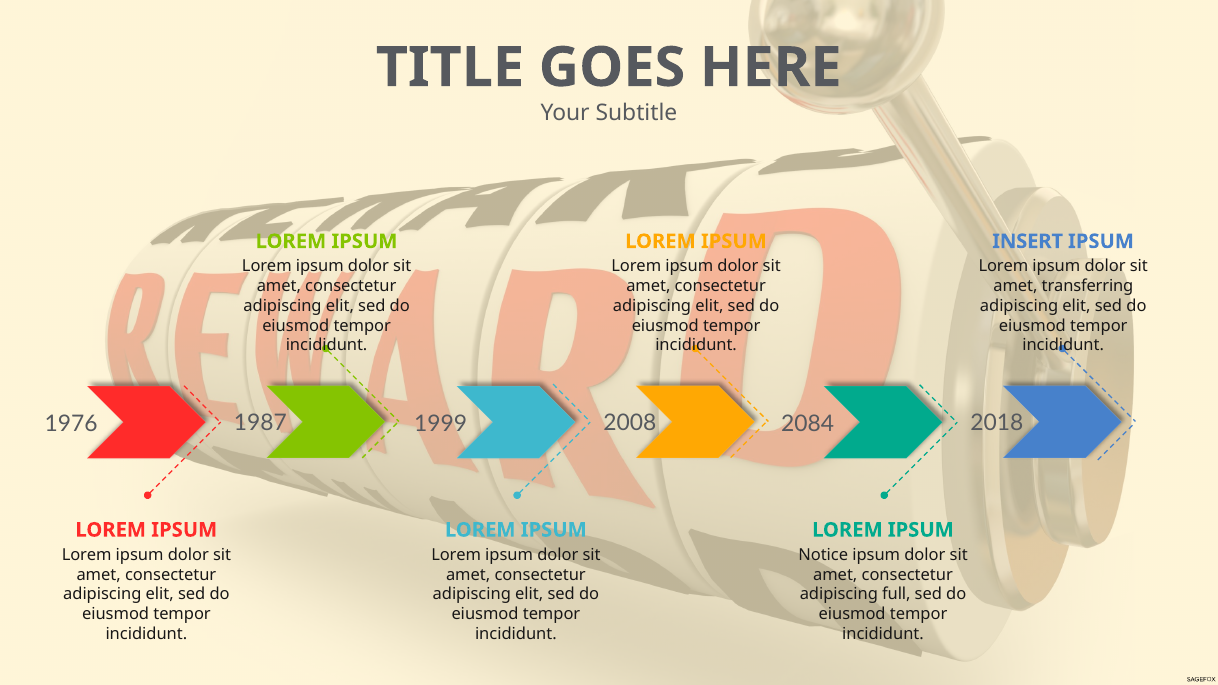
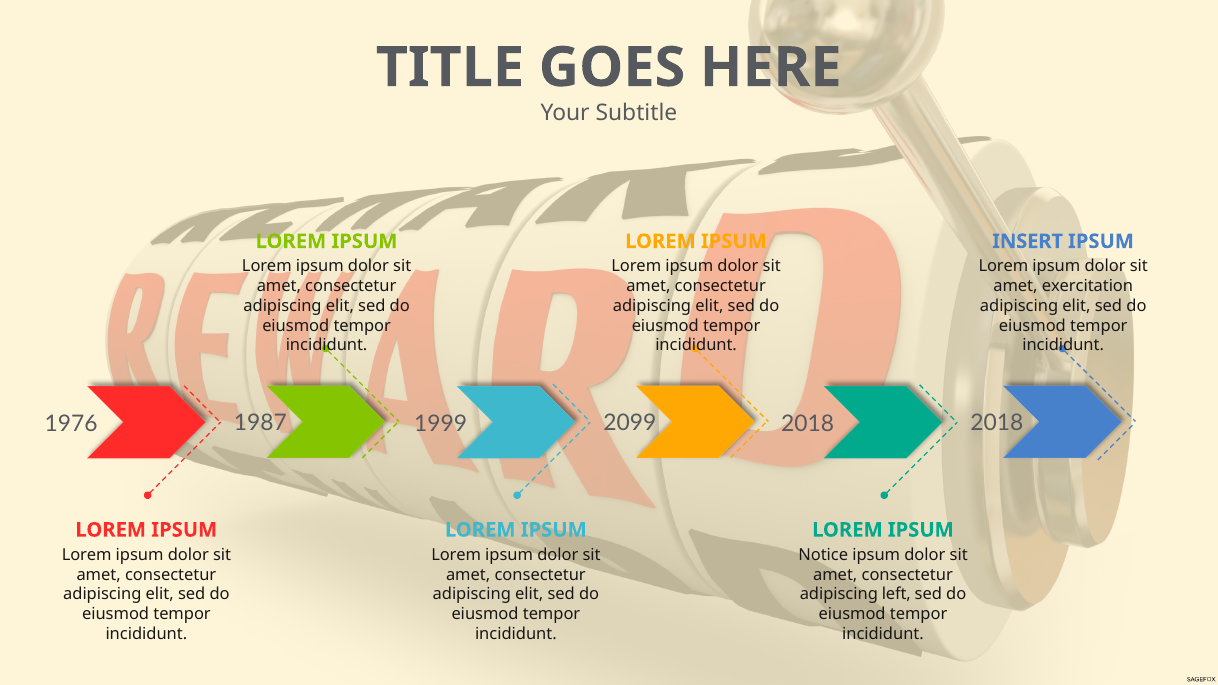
transferring: transferring -> exercitation (1087, 286)
2008: 2008 -> 2099 (630, 423)
2084: 2084 -> 2018 (808, 424)
full: full -> left (896, 595)
